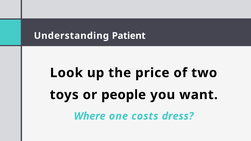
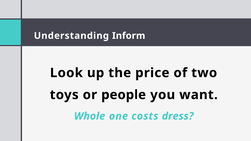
Patient: Patient -> Inform (129, 36)
Where: Where -> Whole (90, 116)
